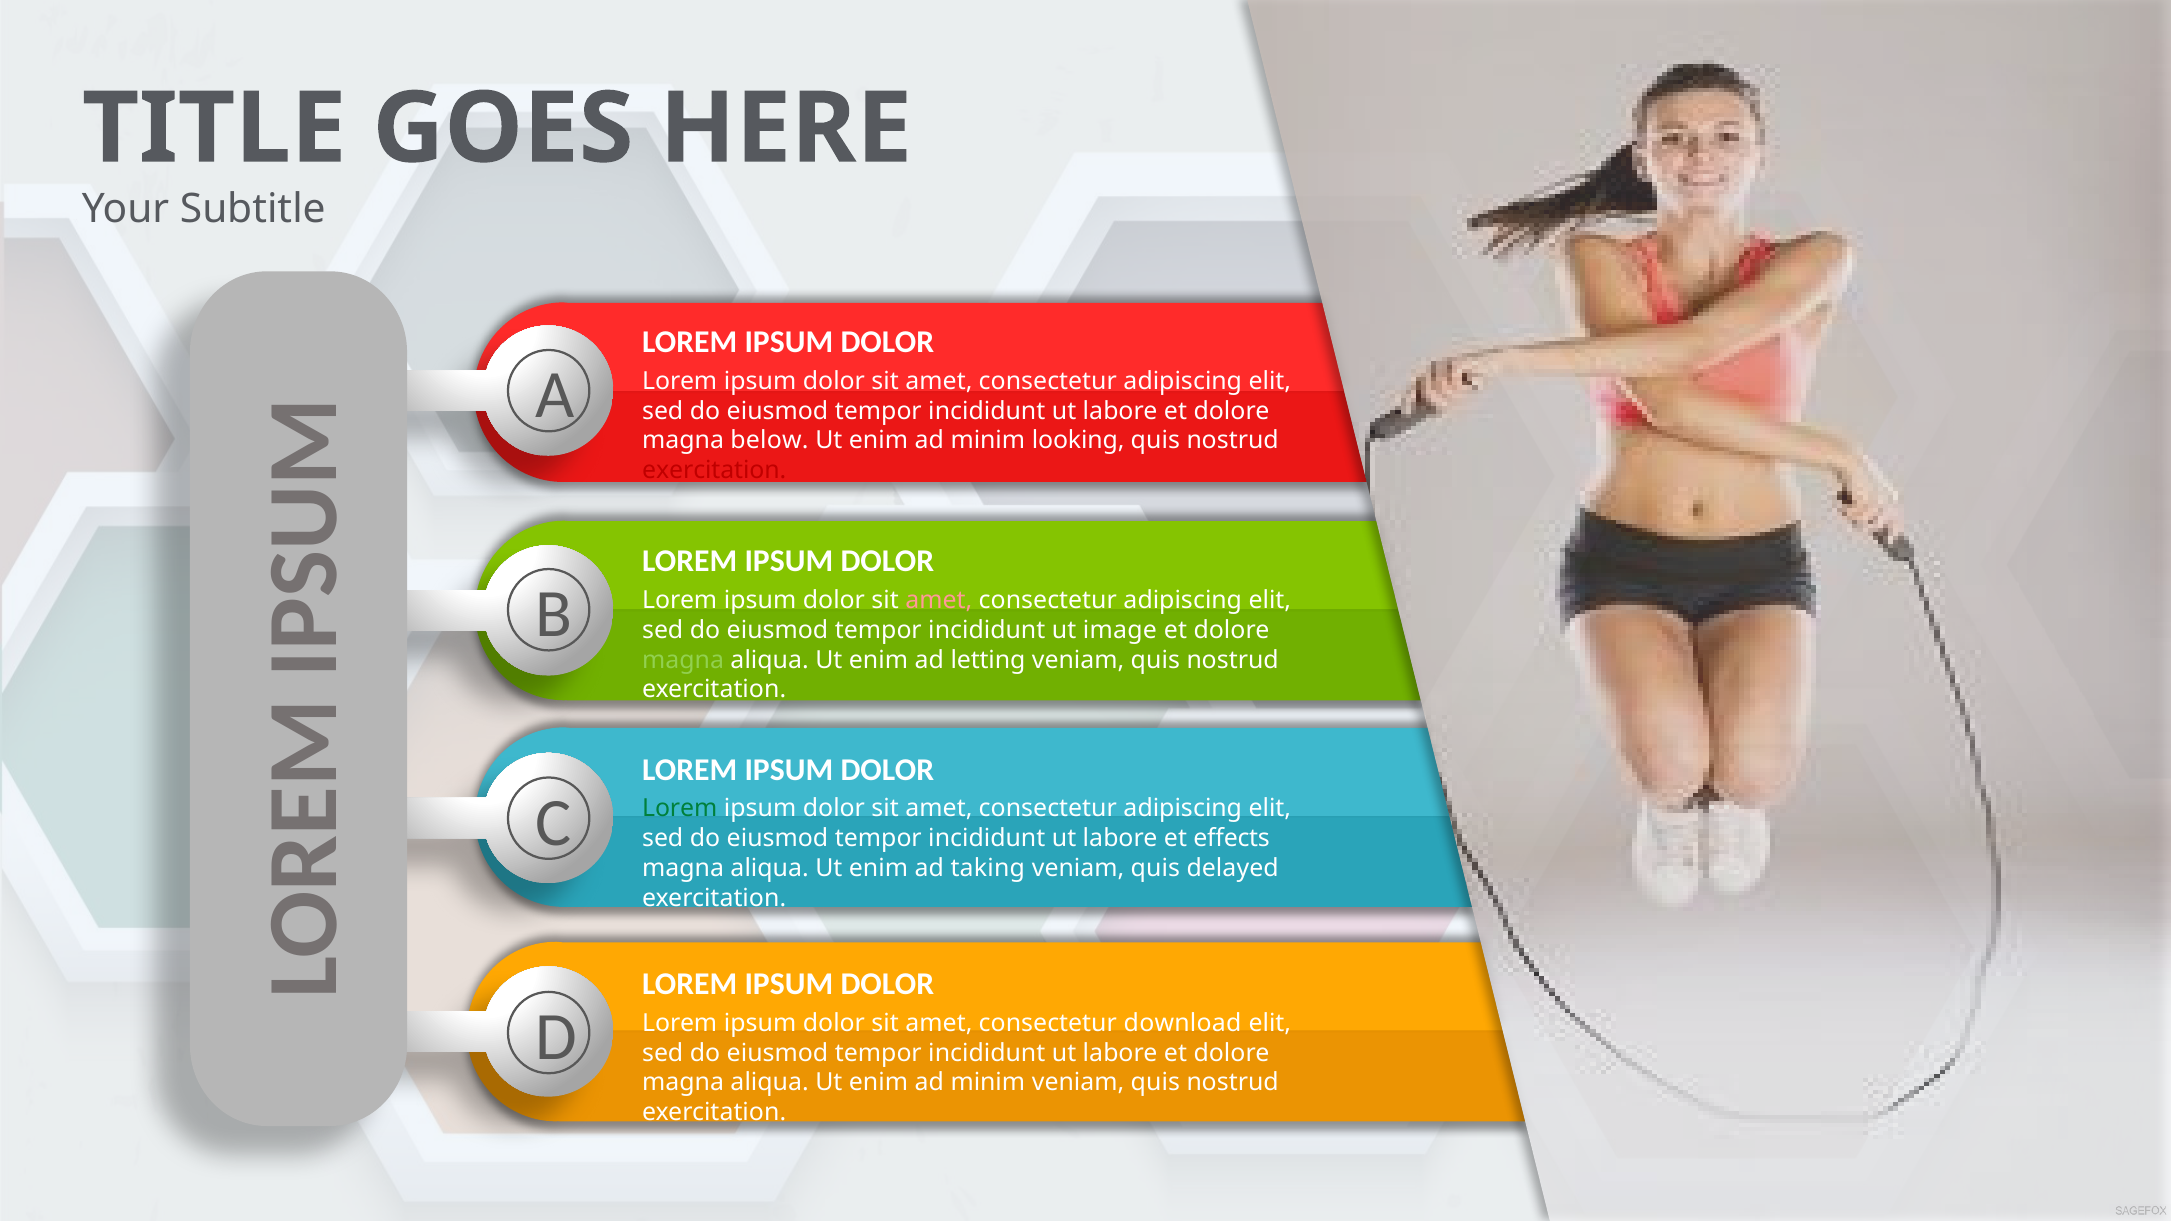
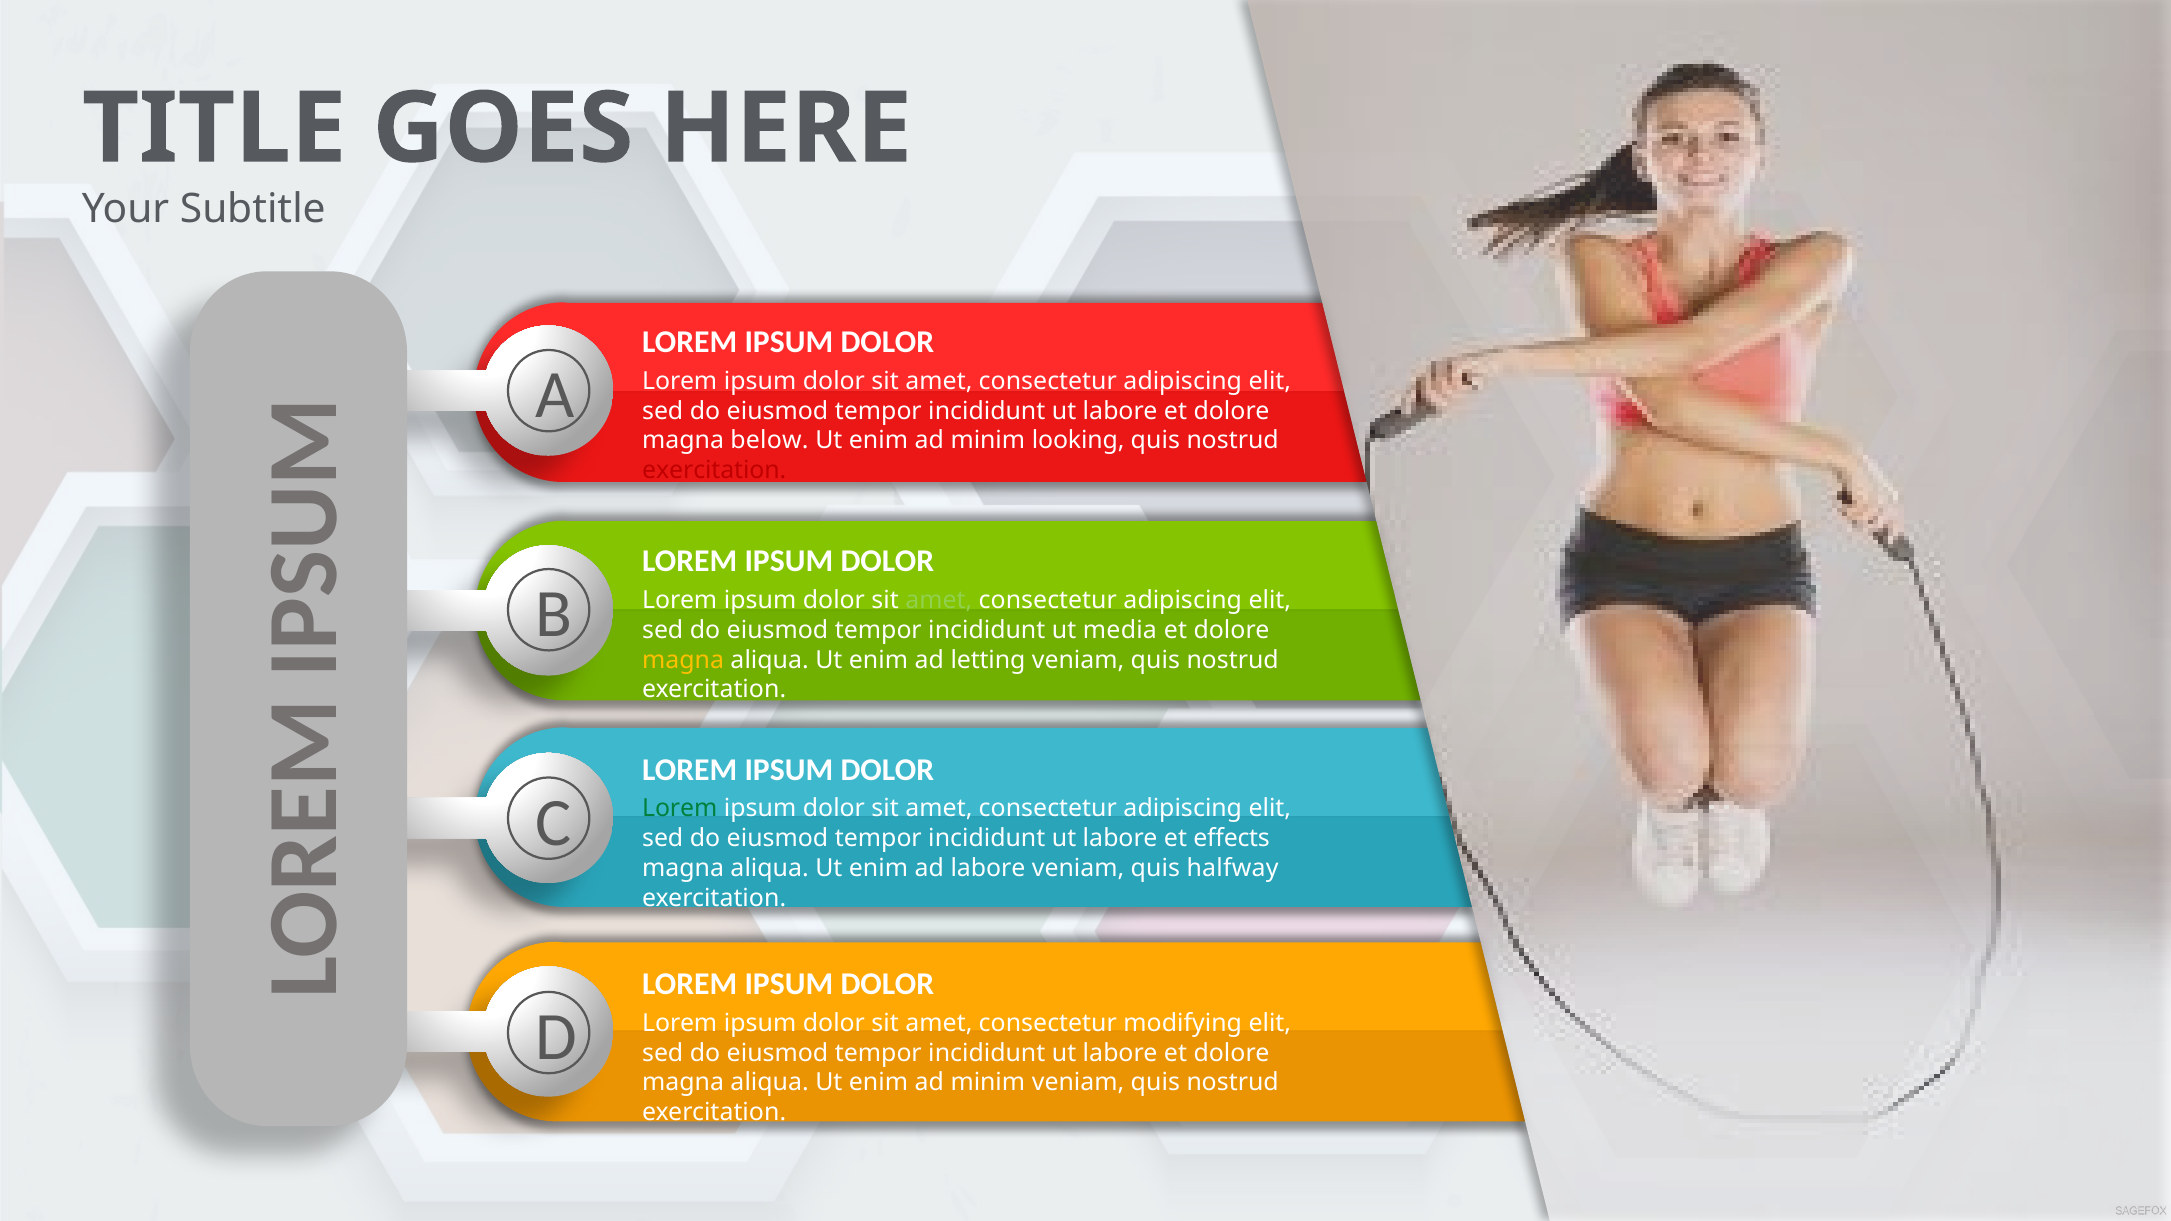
amet colour: pink -> light green (939, 600)
image: image -> media (1120, 630)
magna colour: light green -> yellow (683, 660)
ad taking: taking -> labore (988, 868)
delayed: delayed -> halfway (1233, 868)
download: download -> modifying (1183, 1023)
